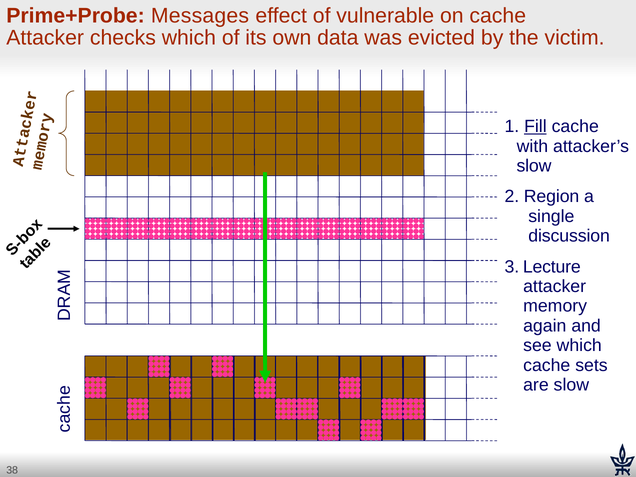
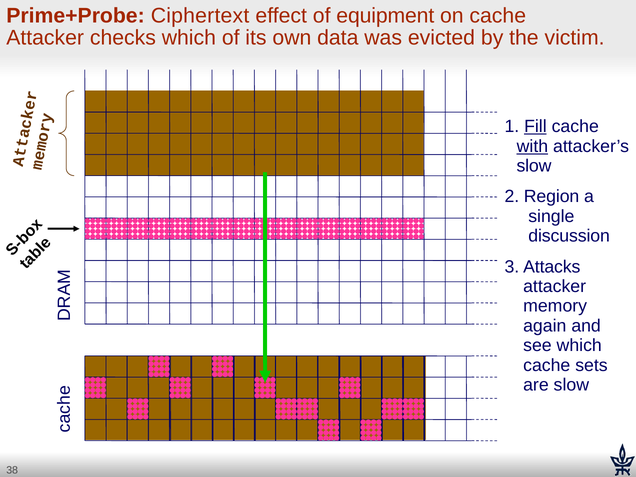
Messages: Messages -> Ciphertext (200, 16)
vulnerable: vulnerable -> equipment (385, 16)
with underline: none -> present (532, 146)
Lecture: Lecture -> Attacks (552, 267)
